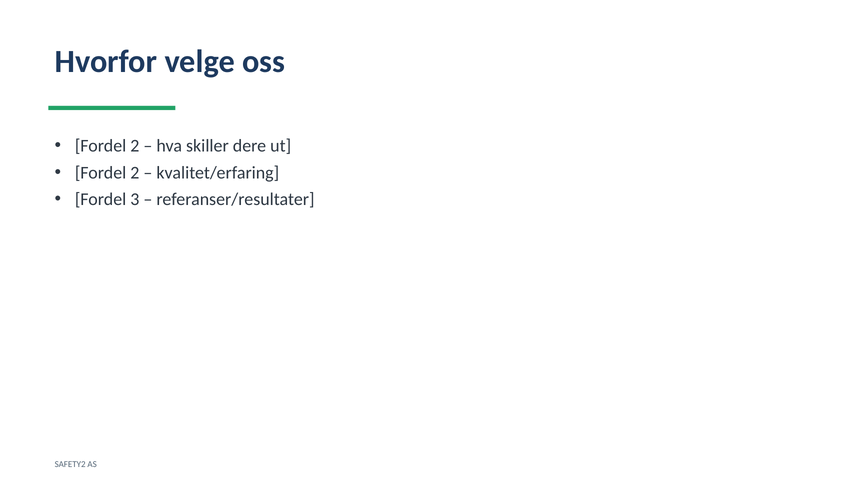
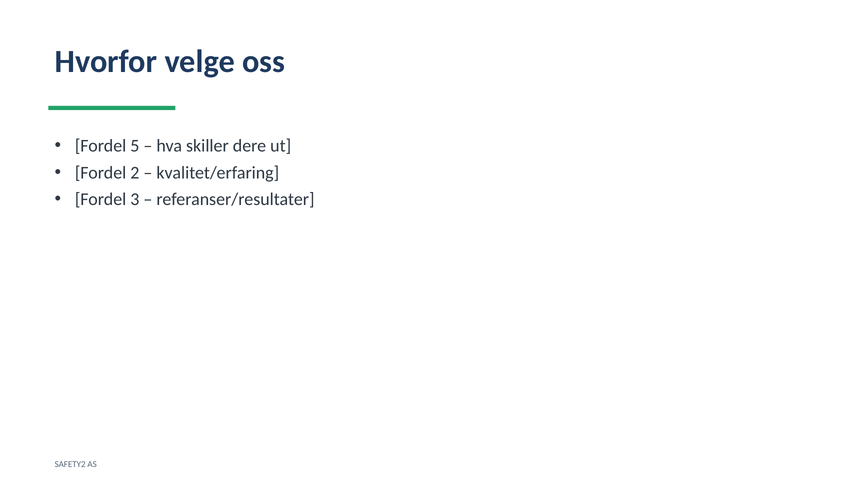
2: 2 -> 5 (135, 146)
